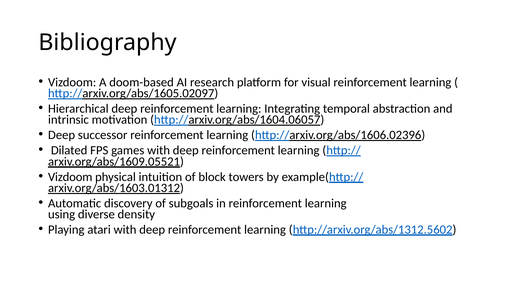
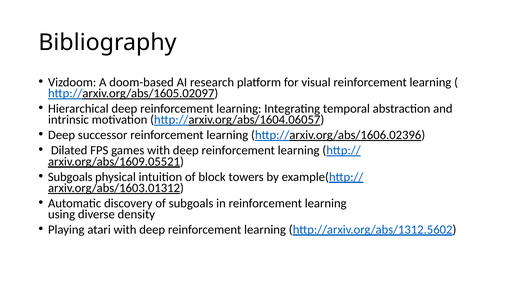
Vizdoom: Vizdoom -> Subgoals (70, 177)
